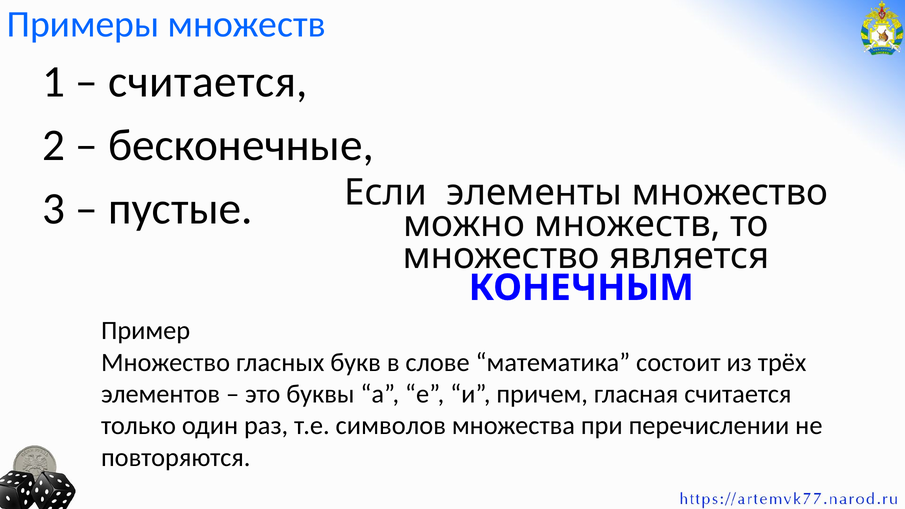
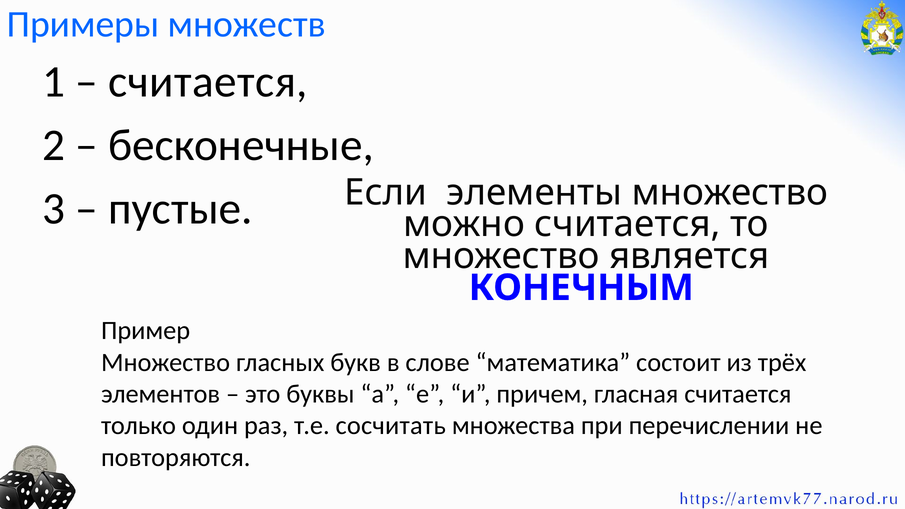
можно множеств: множеств -> считается (628, 224)
символов: символов -> сосчитать (391, 426)
